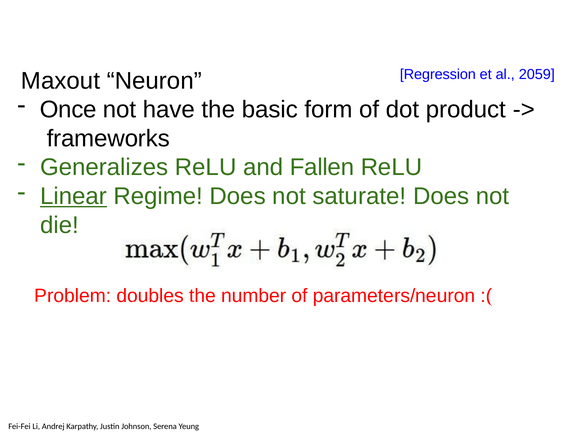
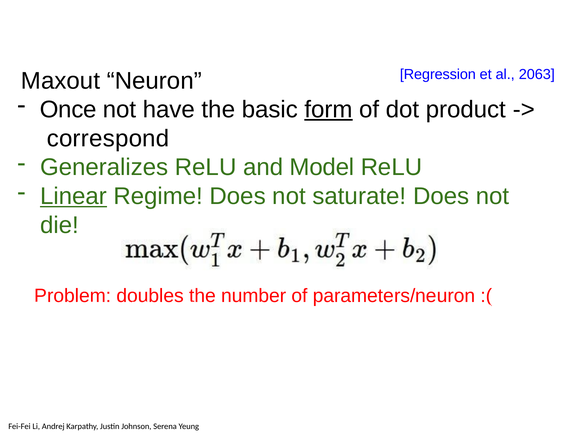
2059: 2059 -> 2063 (537, 75)
form underline: none -> present (328, 110)
frameworks: frameworks -> correspond (108, 139)
Fallen: Fallen -> Model (322, 167)
